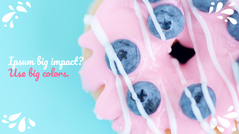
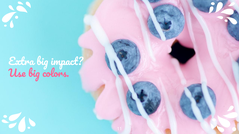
Ipsum: Ipsum -> Extra (21, 62)
